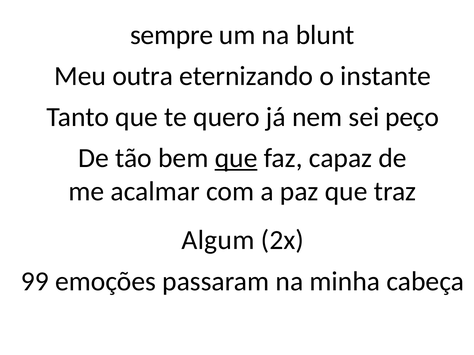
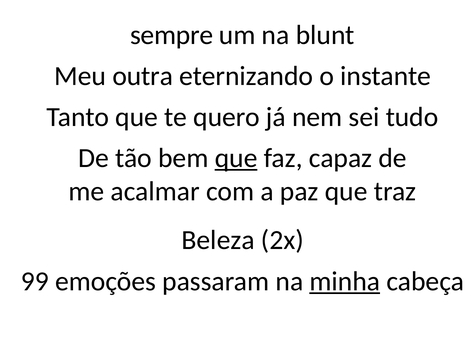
peço: peço -> tudo (412, 117)
Algum: Algum -> Beleza (218, 241)
minha underline: none -> present (345, 282)
